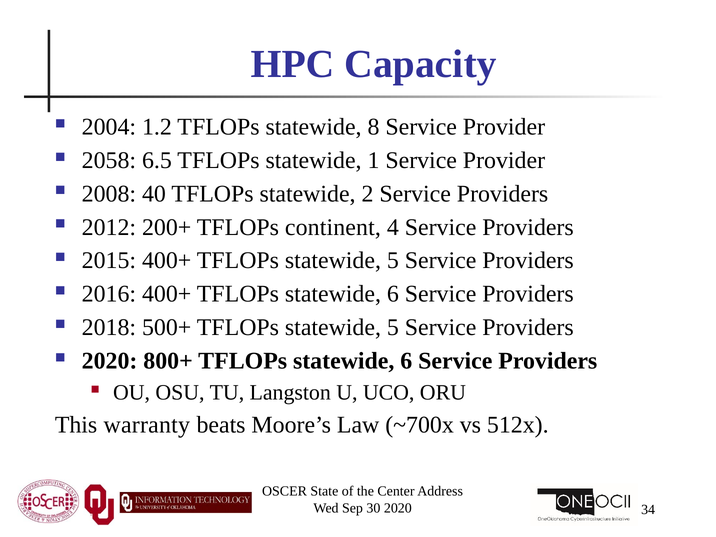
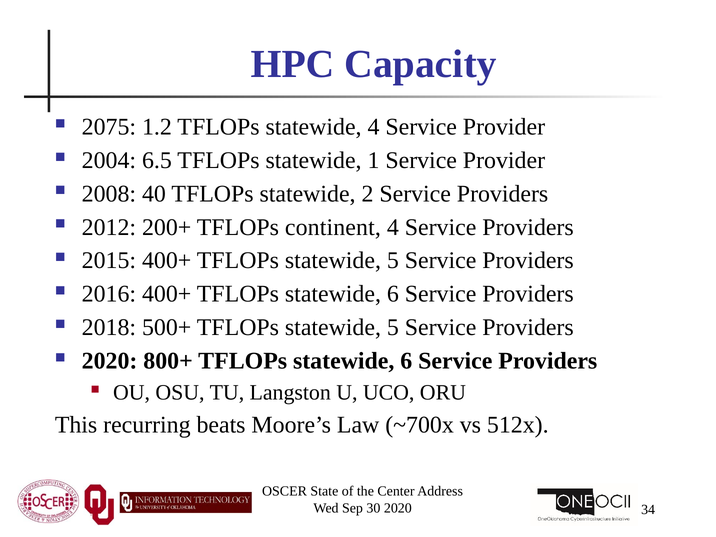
2004: 2004 -> 2075 (109, 127)
statewide 8: 8 -> 4 (373, 127)
2058: 2058 -> 2004 (109, 160)
warranty: warranty -> recurring (147, 425)
